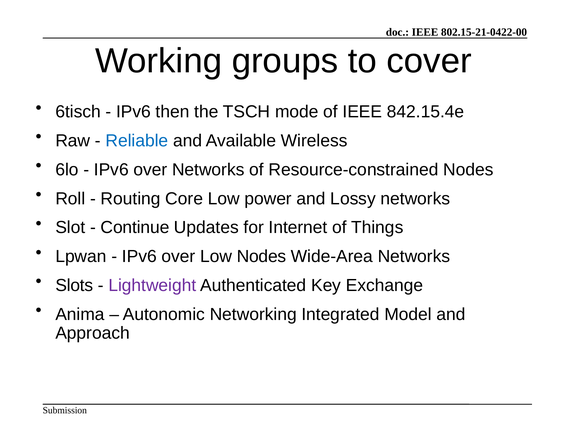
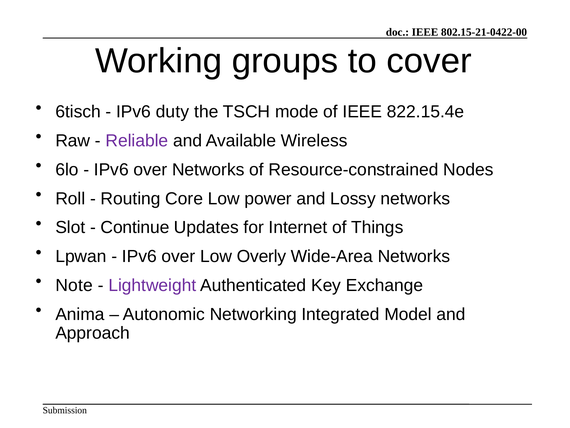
then: then -> duty (172, 112)
842.15.4e: 842.15.4e -> 822.15.4e (426, 112)
Reliable colour: blue -> purple (137, 141)
Low Nodes: Nodes -> Overly (262, 256)
Slots: Slots -> Note (74, 285)
